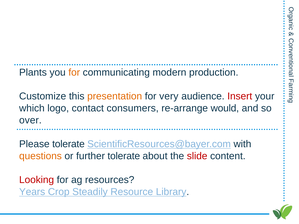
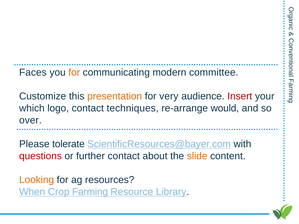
Plants: Plants -> Faces (33, 72)
production: production -> committee (214, 72)
consumers: consumers -> techniques (133, 108)
questions colour: orange -> red (40, 156)
further tolerate: tolerate -> contact (124, 156)
slide colour: red -> orange (197, 156)
Looking colour: red -> orange (37, 180)
Years: Years -> When (32, 192)
Steadily: Steadily -> Farming (90, 192)
